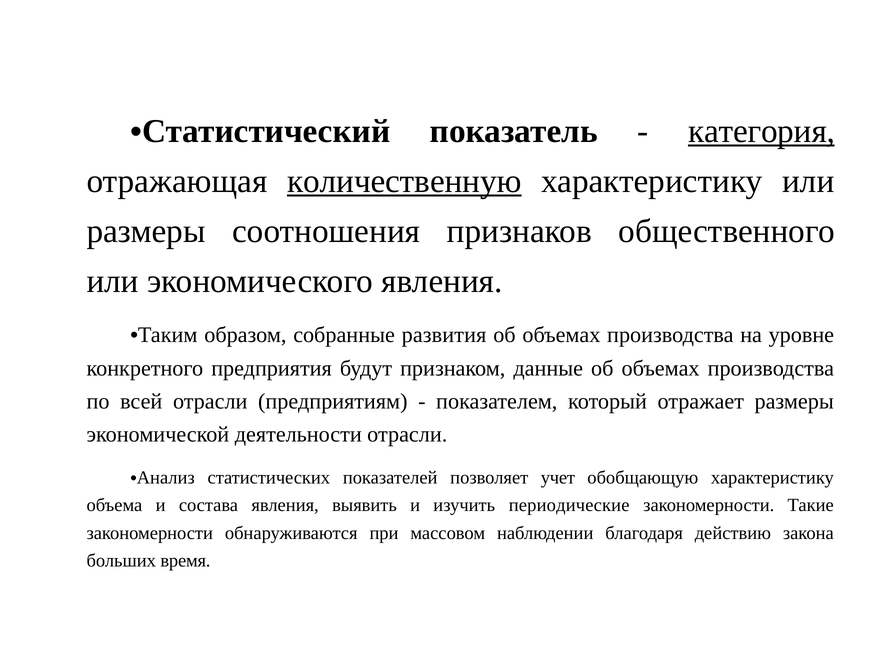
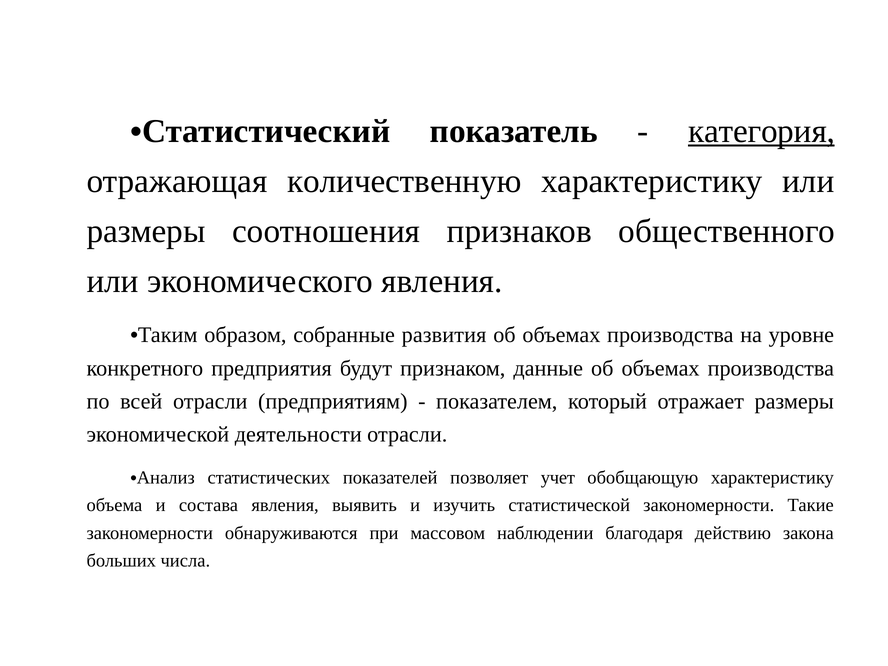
количественную underline: present -> none (404, 181)
периодические: периодические -> статистической (569, 505)
время: время -> числа (185, 560)
